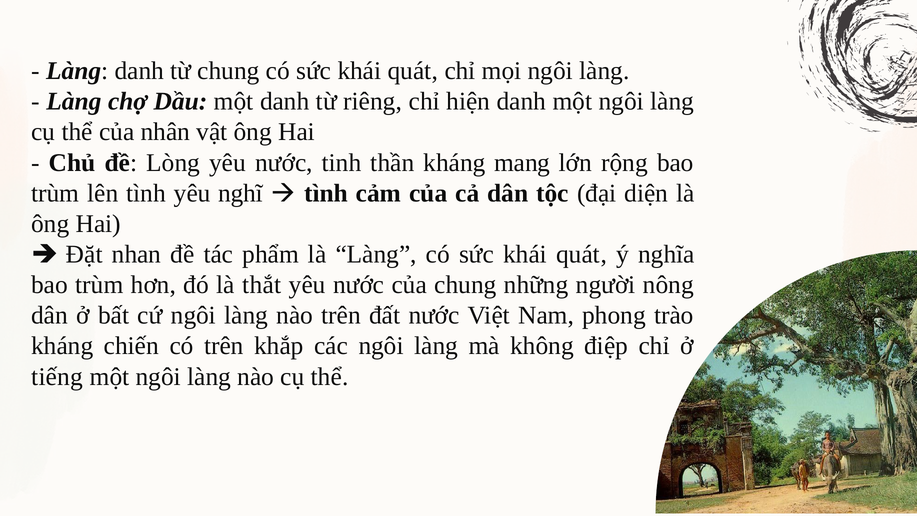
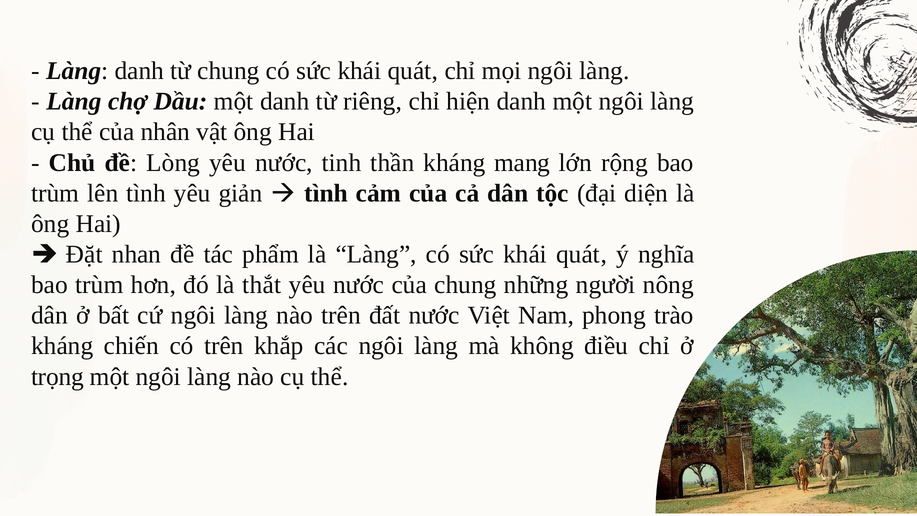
nghĩ: nghĩ -> giản (240, 193)
điệp: điệp -> điều (606, 346)
tiếng: tiếng -> trọng (57, 377)
